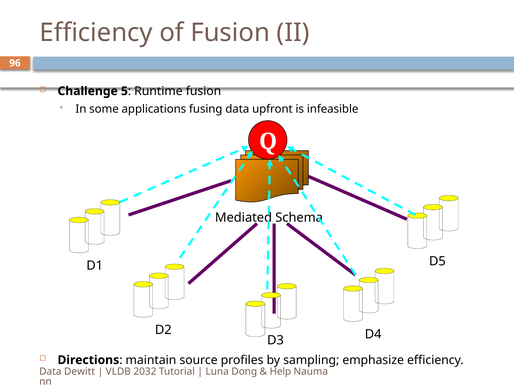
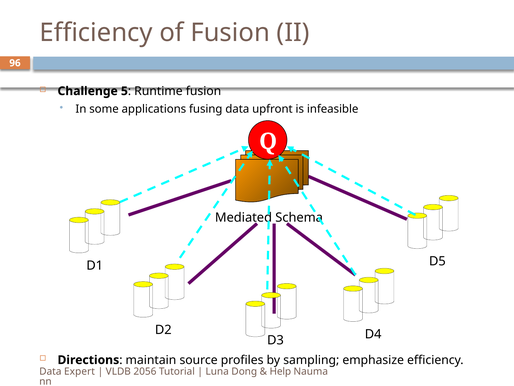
Dewitt: Dewitt -> Expert (80, 371)
2032: 2032 -> 2056 (145, 371)
